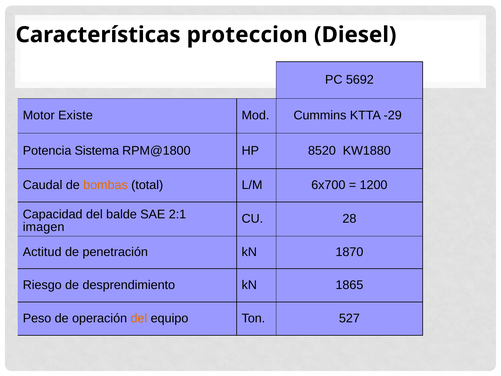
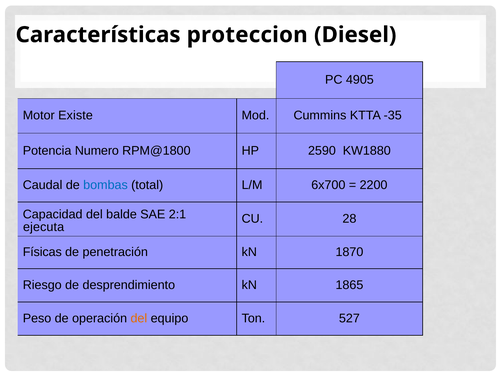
5692: 5692 -> 4905 (360, 80)
-29: -29 -> -35 (393, 115)
Sistema: Sistema -> Numero (97, 150)
8520: 8520 -> 2590 (322, 150)
bombas colour: orange -> blue (106, 185)
1200: 1200 -> 2200 (374, 185)
imagen: imagen -> ejecuta (44, 227)
Actitud: Actitud -> Físicas (42, 252)
